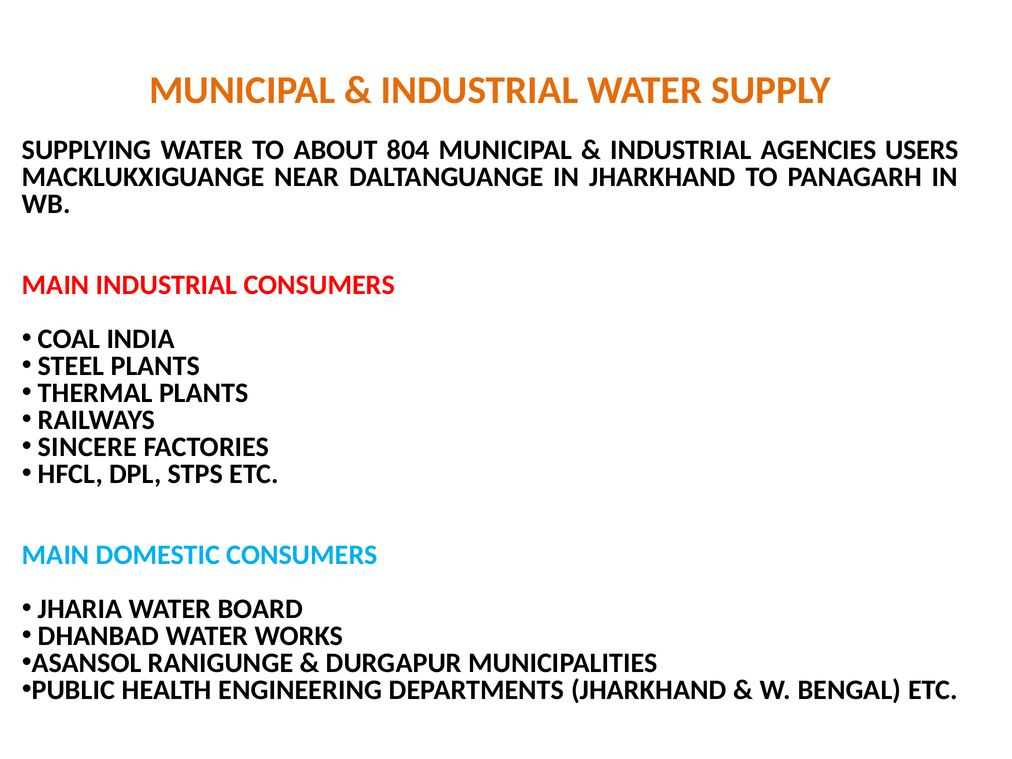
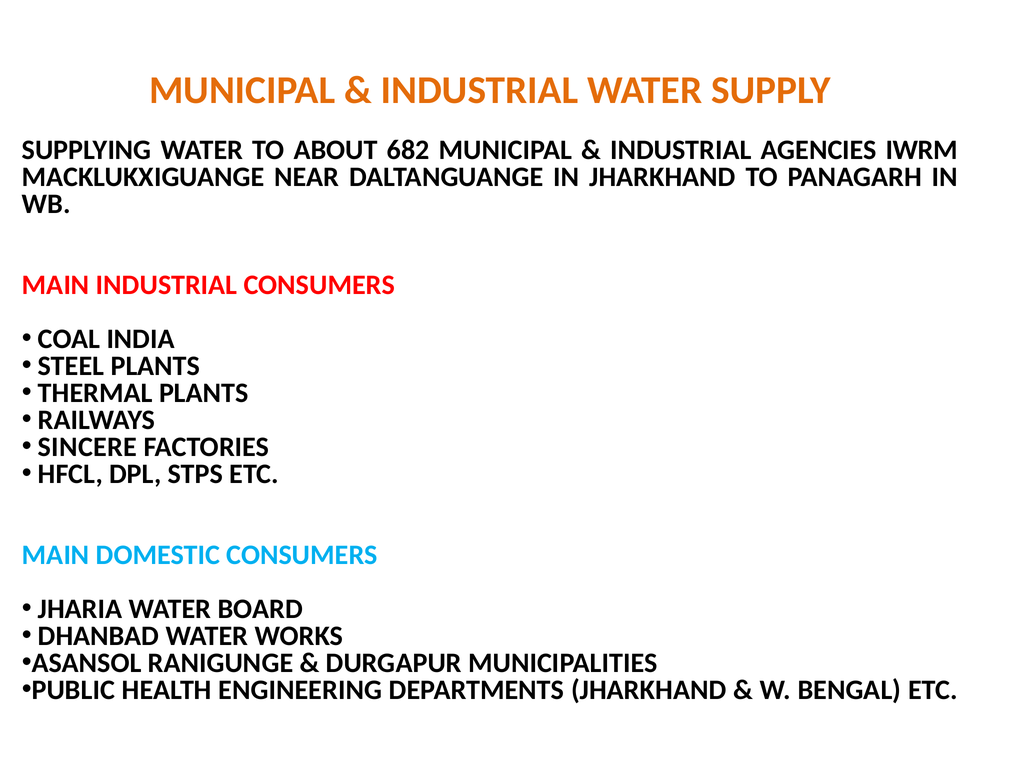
804: 804 -> 682 (408, 150)
USERS: USERS -> IWRM (922, 150)
